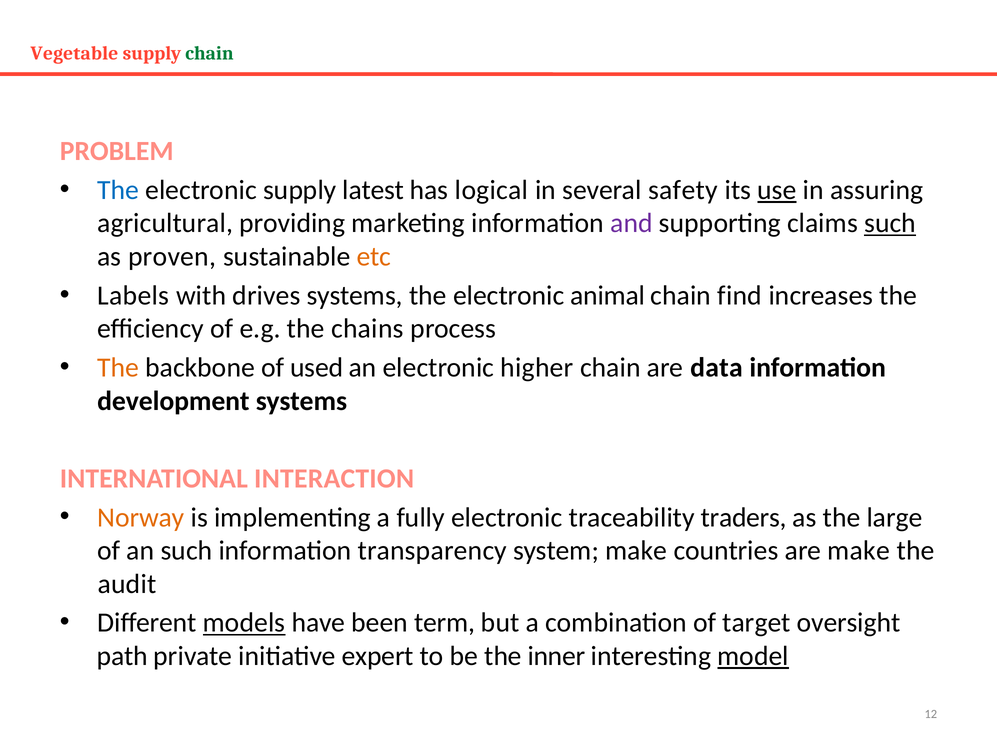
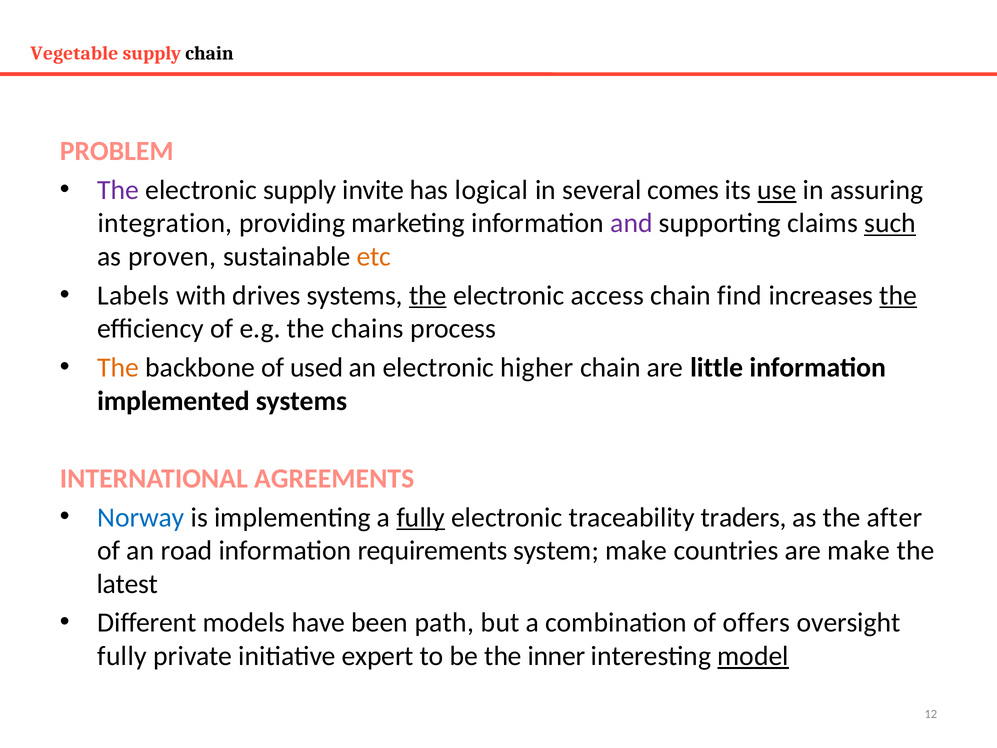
chain colour: green -> black (209, 53)
The colour: blue -> purple (118, 190)
latest: latest -> invite (373, 190)
safety: safety -> comes (683, 190)
agricultural: agricultural -> integration (165, 223)
the underline: none -> present (428, 295)
animal: animal -> access (607, 295)
the underline: none -> present (898, 295)
data: data -> little (717, 367)
development: development -> implemented (173, 401)
INTERACTION: INTERACTION -> AGREEMENTS (334, 478)
Norway colour: orange -> blue (141, 517)
fully underline: none -> present (421, 517)
large: large -> after (894, 517)
an such: such -> road (186, 550)
transparency: transparency -> requirements (433, 550)
audit: audit -> latest (127, 584)
models underline: present -> none (244, 623)
term: term -> path (444, 623)
target: target -> offers (756, 623)
path: path -> fully (122, 656)
